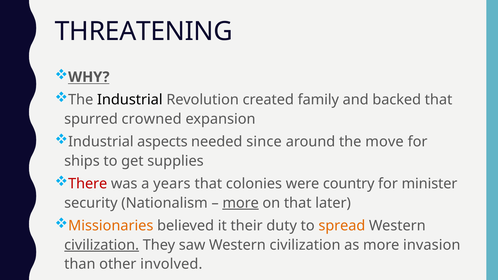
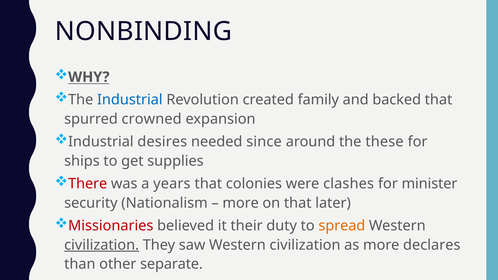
THREATENING: THREATENING -> NONBINDING (144, 32)
Industrial colour: black -> blue (130, 100)
aspects: aspects -> desires (162, 142)
move: move -> these (384, 142)
country: country -> clashes (349, 184)
more underline: present -> none (241, 203)
Missionaries colour: orange -> red (111, 226)
invasion: invasion -> declares (432, 245)
involved: involved -> separate (171, 264)
